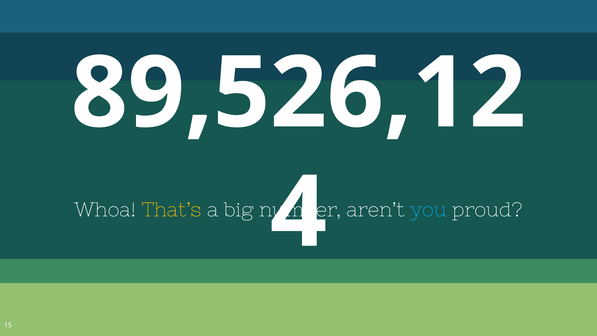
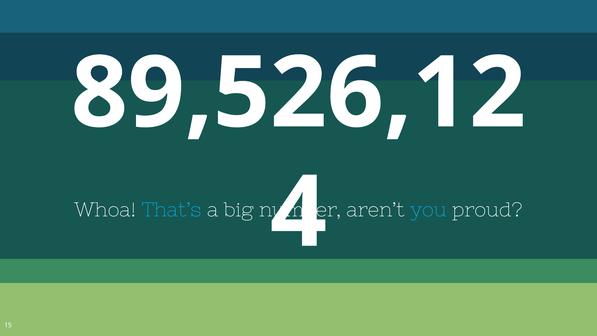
That’s colour: yellow -> light blue (172, 210)
